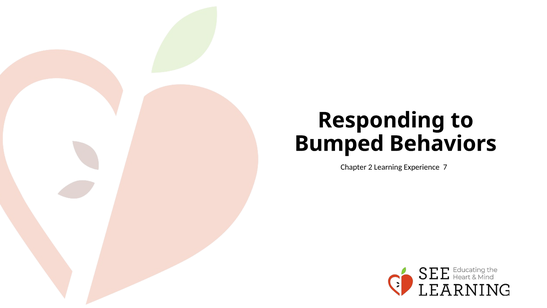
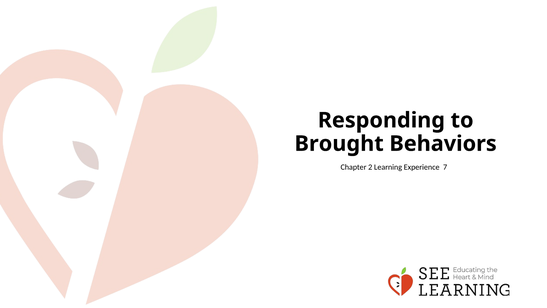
Bumped: Bumped -> Brought (339, 144)
